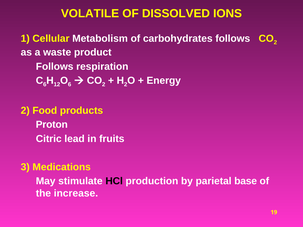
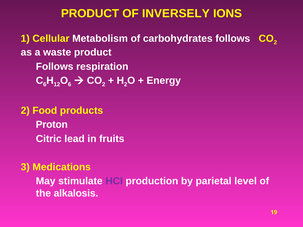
VOLATILE: VOLATILE -> PRODUCT (90, 13)
DISSOLVED: DISSOLVED -> INVERSELY (176, 13)
HCl colour: black -> purple (114, 181)
base: base -> level (246, 181)
increase: increase -> alkalosis (76, 193)
